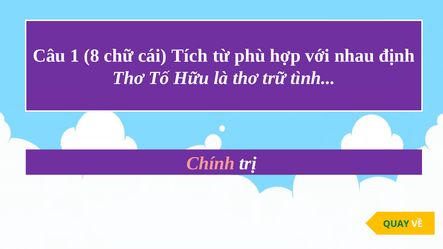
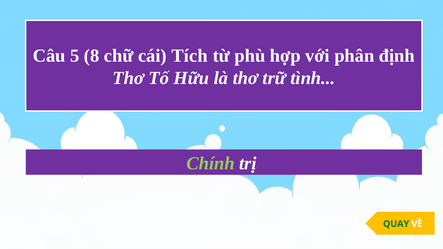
1: 1 -> 5 (75, 56)
nhau: nhau -> phân (354, 56)
Chính colour: pink -> light green (211, 164)
